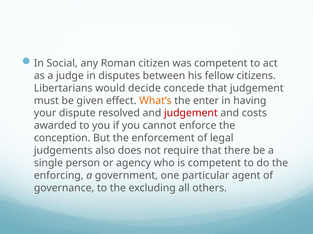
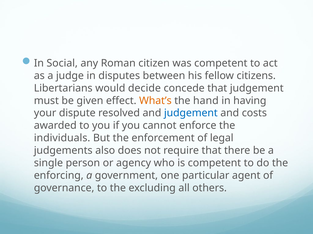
enter: enter -> hand (206, 101)
judgement colour: red -> blue (191, 113)
conception: conception -> individuals (62, 138)
